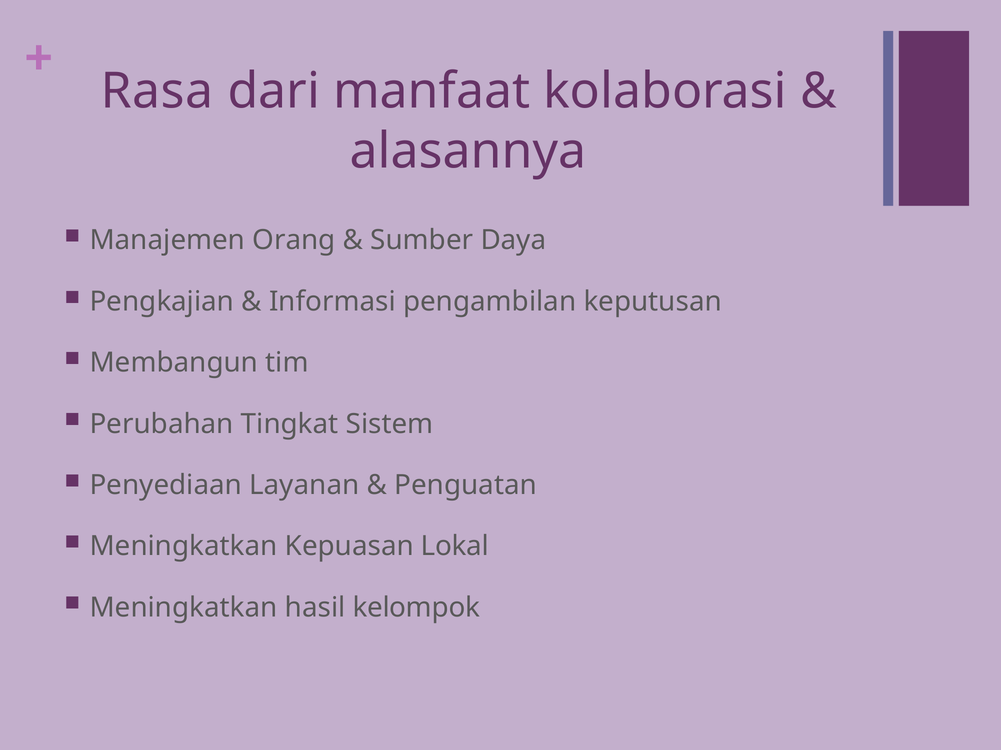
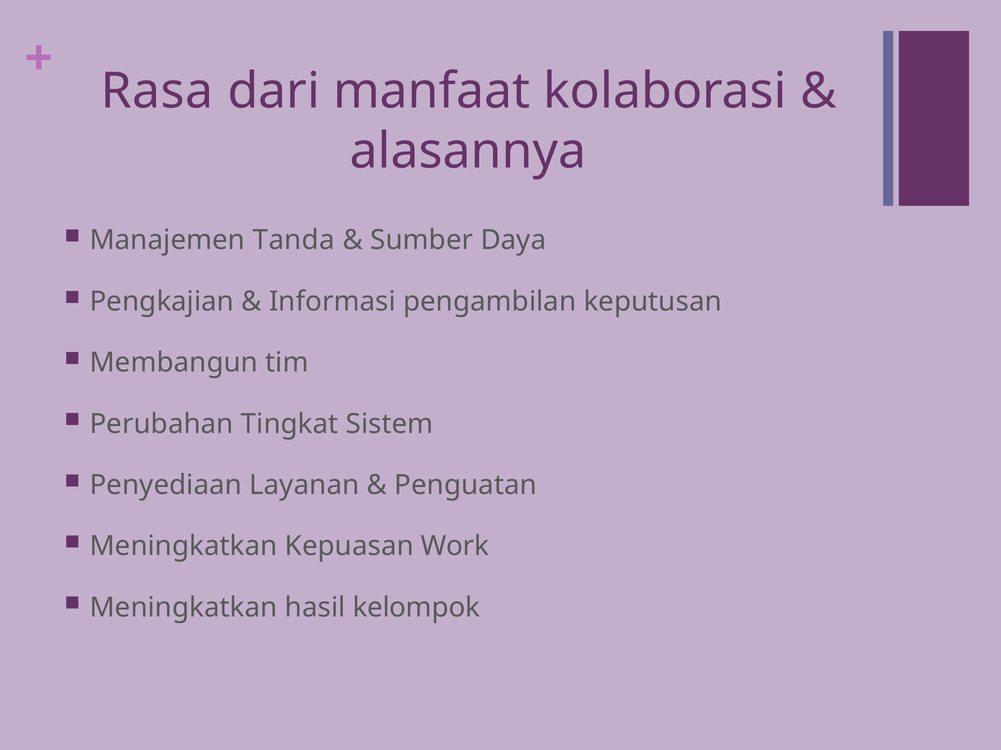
Orang: Orang -> Tanda (294, 241)
Lokal: Lokal -> Work (455, 547)
